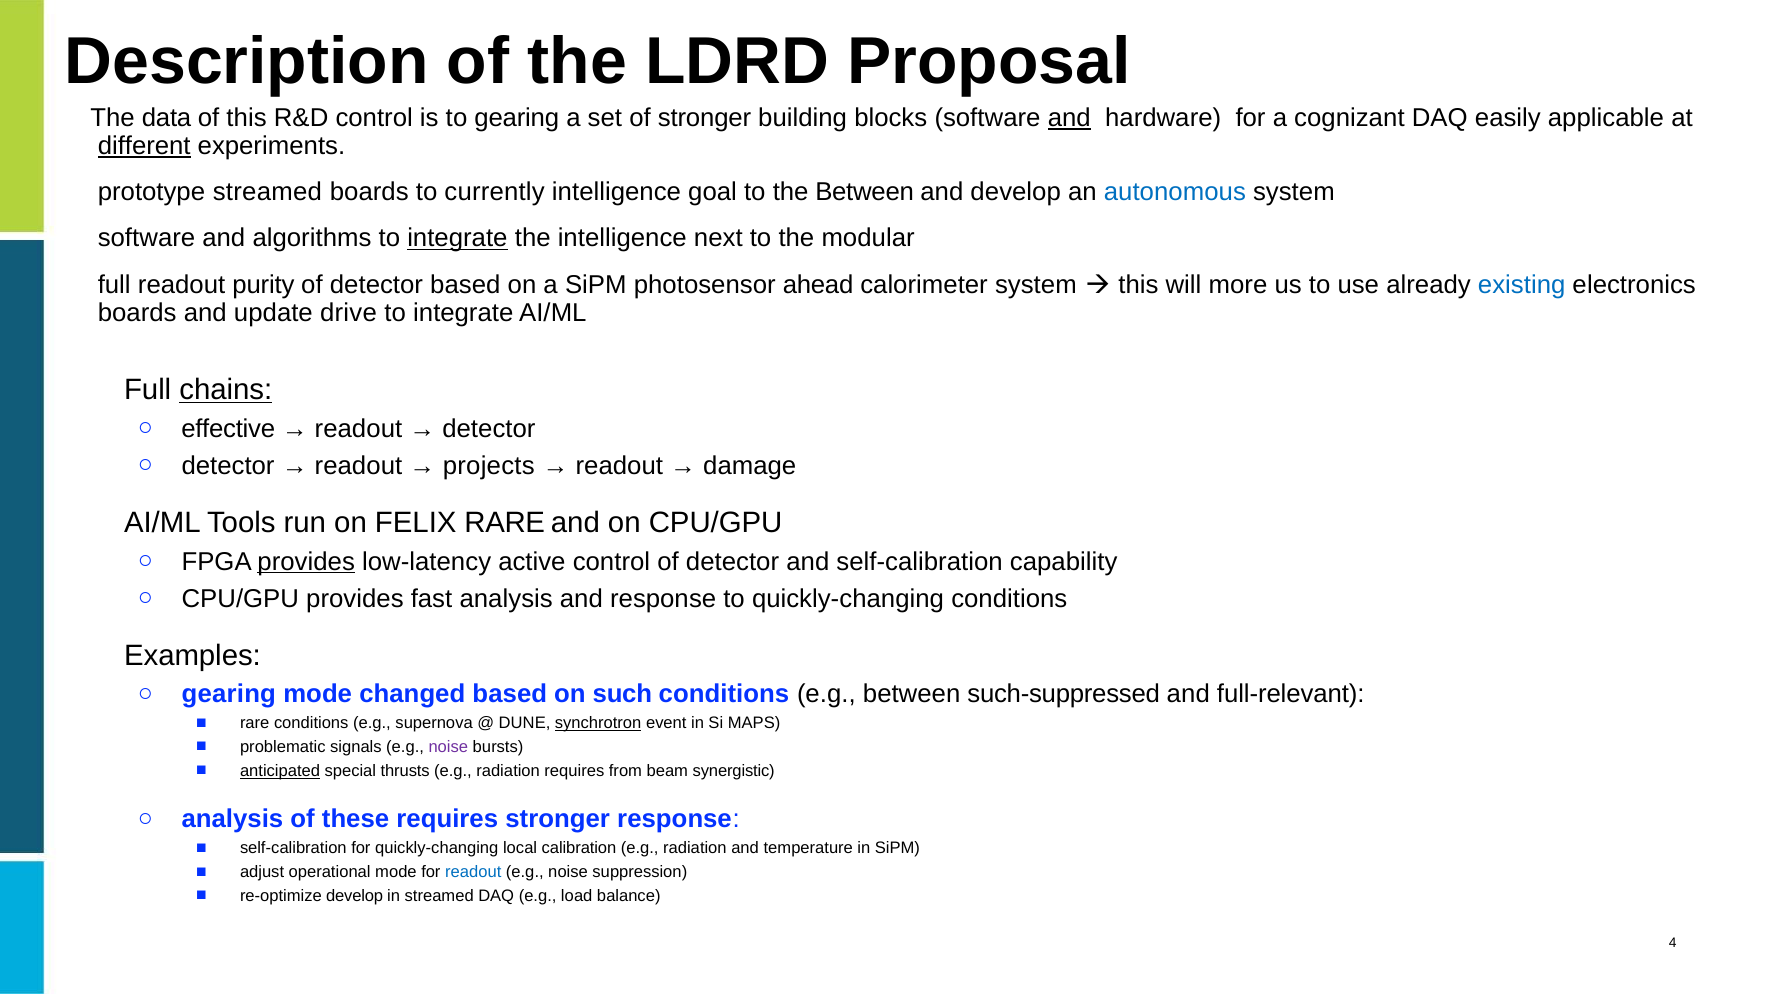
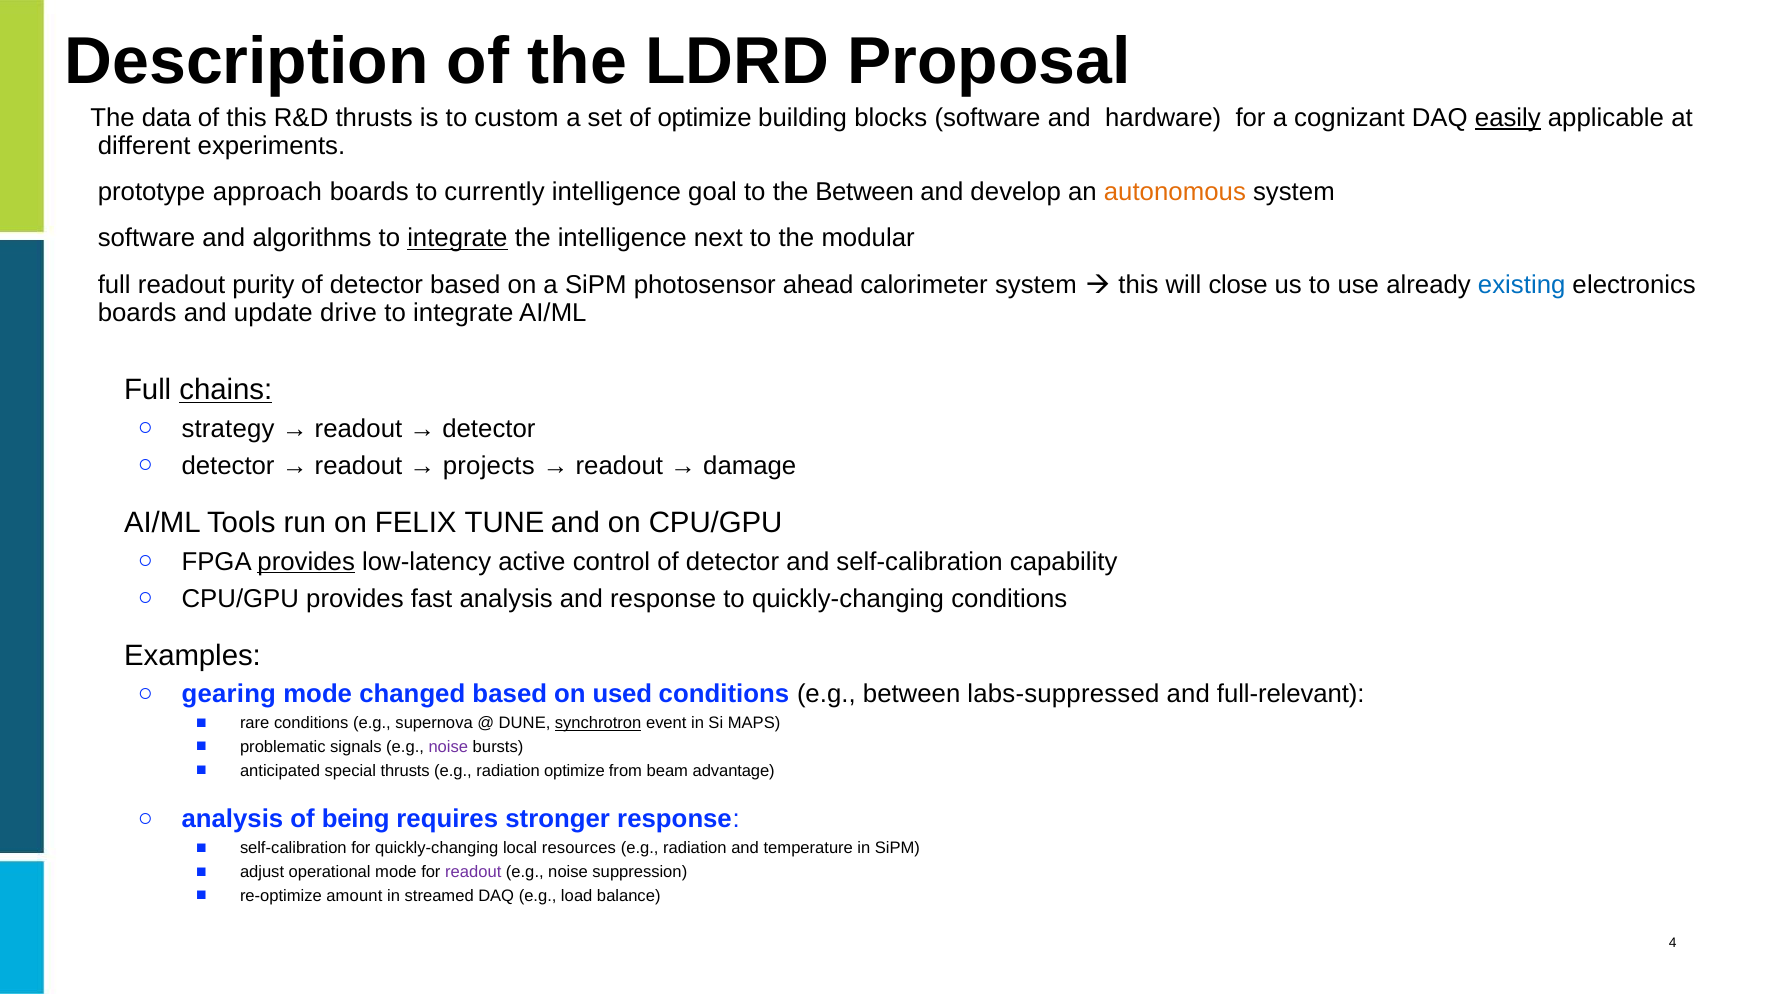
R&D control: control -> thrusts (374, 118)
to gearing: gearing -> custom (517, 118)
of stronger: stronger -> optimize (705, 118)
and underline: present -> none (1069, 118)
easily underline: none -> present (1508, 118)
different underline: present -> none (144, 146)
streamed: streamed -> approach (267, 192)
autonomous colour: blue -> orange (1175, 192)
more: more -> close (1238, 285)
effective: effective -> strategy (228, 429)
FELIX RARE: RARE -> TUNE (505, 522)
such: such -> used (622, 694)
such-suppressed: such-suppressed -> labs-suppressed (1063, 694)
anticipated underline: present -> none (280, 770)
radiation requires: requires -> optimize (574, 770)
synergistic: synergistic -> advantage (734, 770)
these: these -> being (356, 819)
calibration: calibration -> resources (579, 848)
readout colour: blue -> purple (473, 872)
re-optimize develop: develop -> amount (354, 895)
